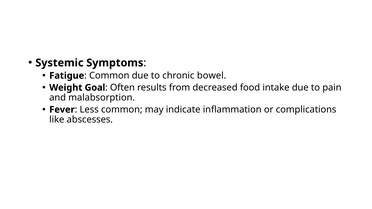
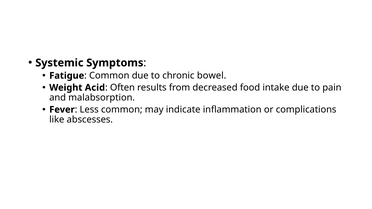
Goal: Goal -> Acid (95, 88)
